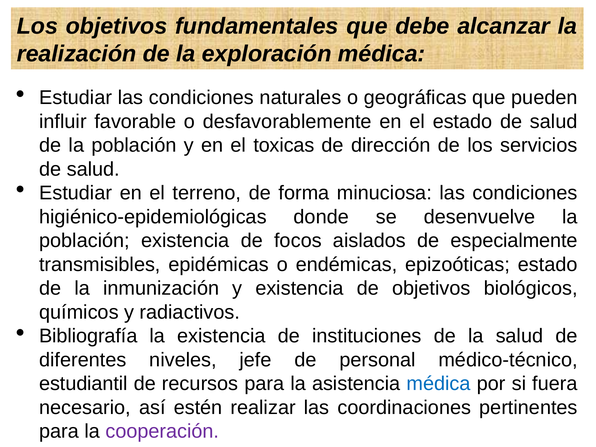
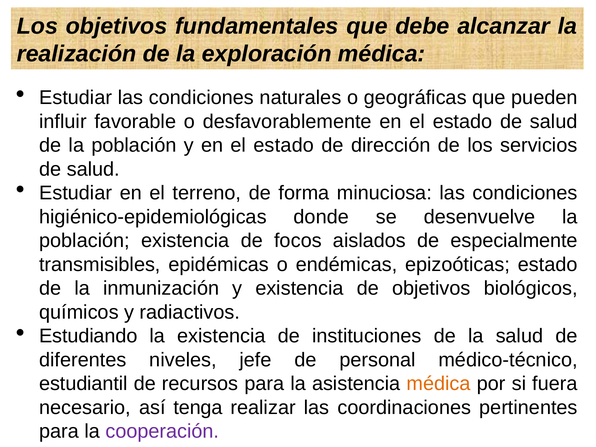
y en el toxicas: toxicas -> estado (284, 145)
Bibliografía: Bibliografía -> Estudiando (88, 336)
médica colour: blue -> orange (439, 384)
estén: estén -> tenga (198, 408)
